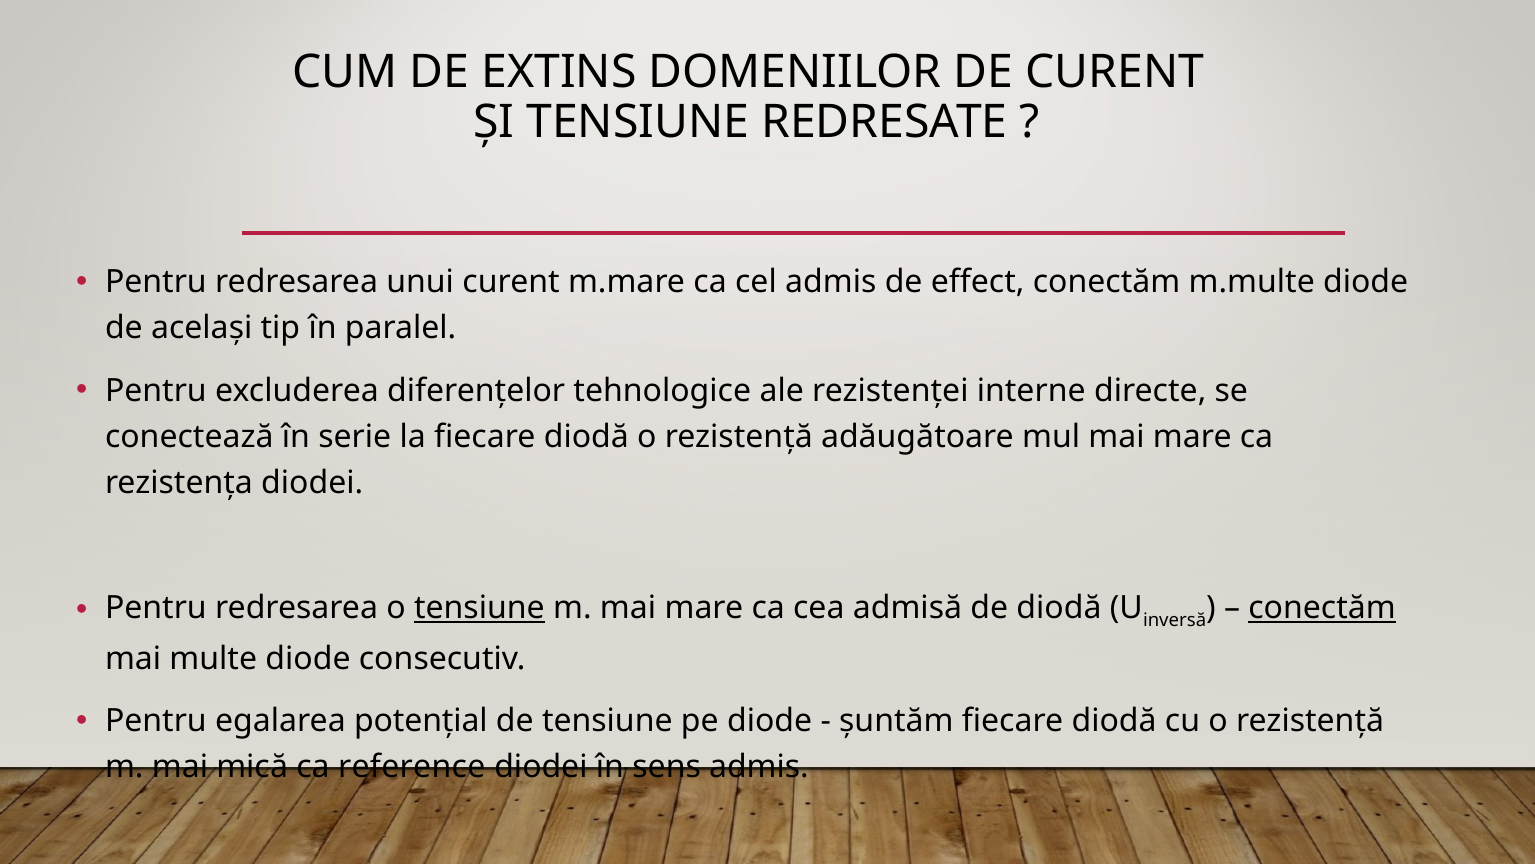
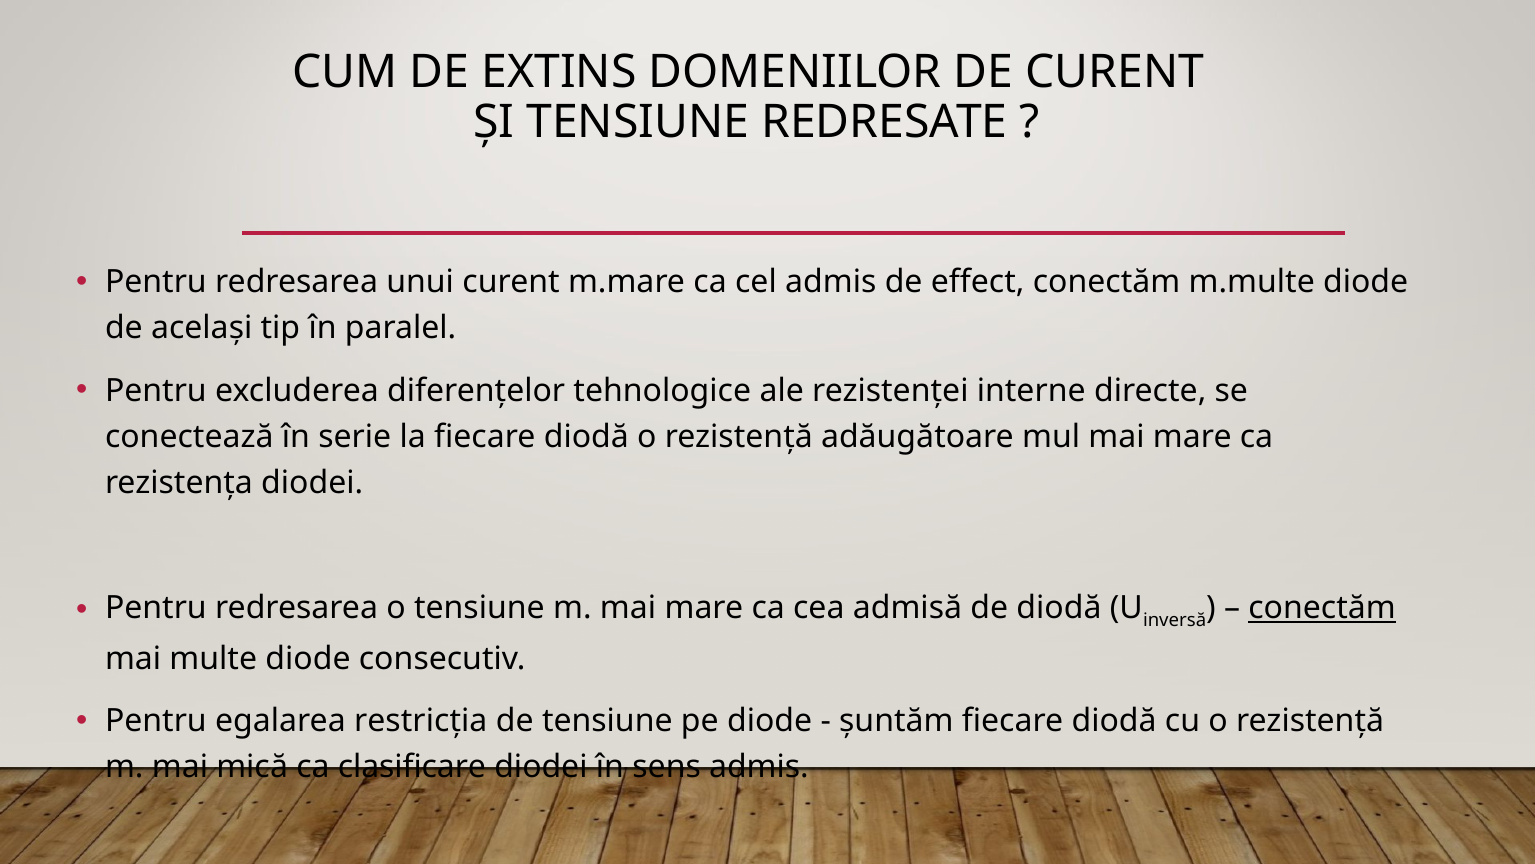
tensiune underline: present -> none (479, 607)
potențial: potențial -> restricția (421, 721)
reference: reference -> clasificare (412, 767)
